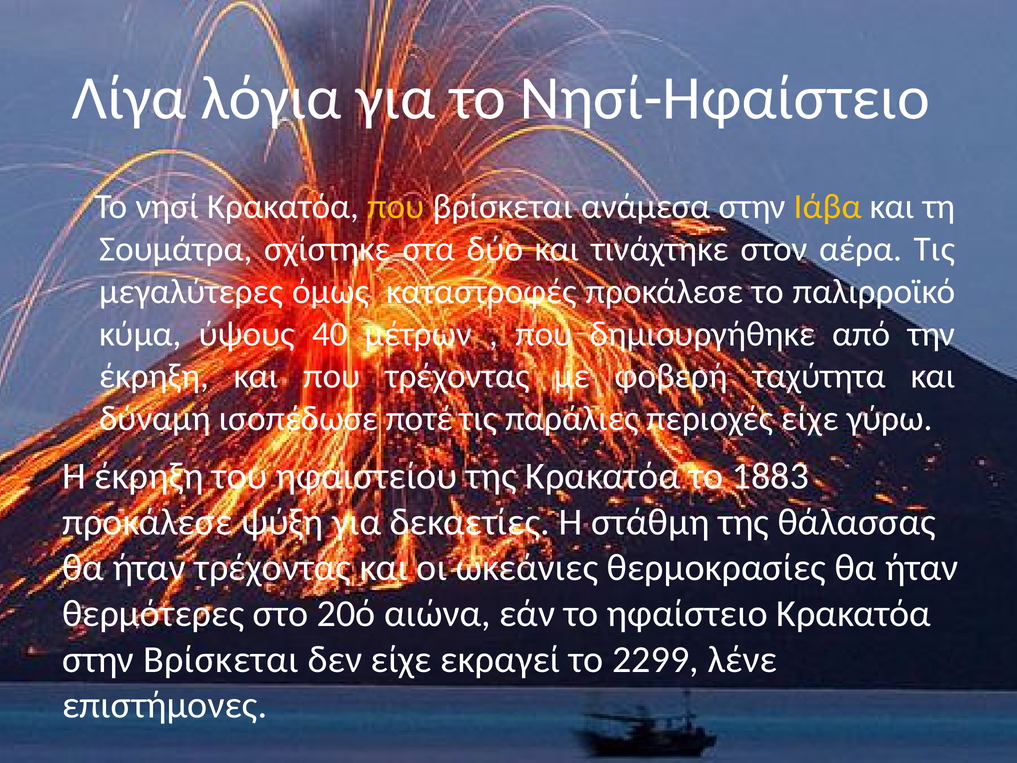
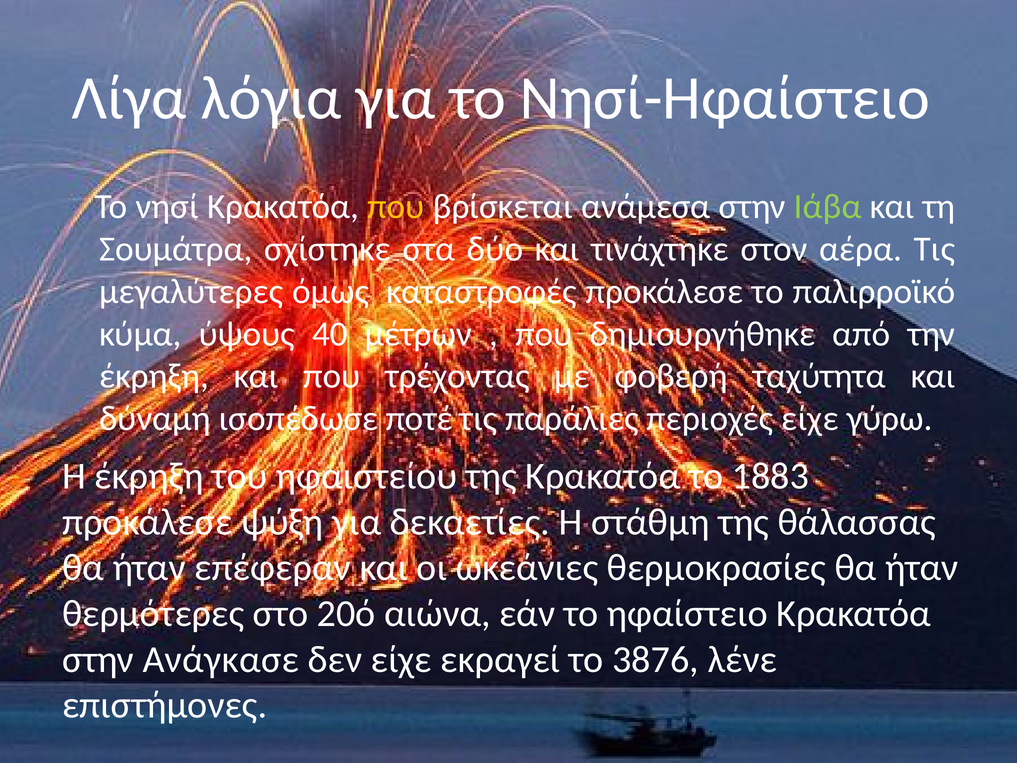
Ιάβα colour: yellow -> light green (828, 207)
ήταν τρέχοντας: τρέχοντας -> επέφεραν (273, 568)
στην Βρίσκεται: Βρίσκεται -> Ανάγκασε (221, 659)
2299: 2299 -> 3876 (656, 659)
